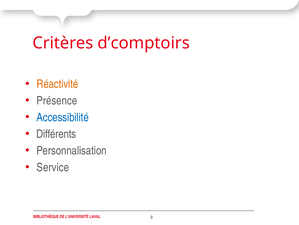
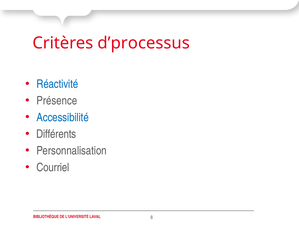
d’comptoirs: d’comptoirs -> d’processus (144, 43)
Réactivité colour: orange -> blue (57, 84)
Service: Service -> Courriel (53, 167)
